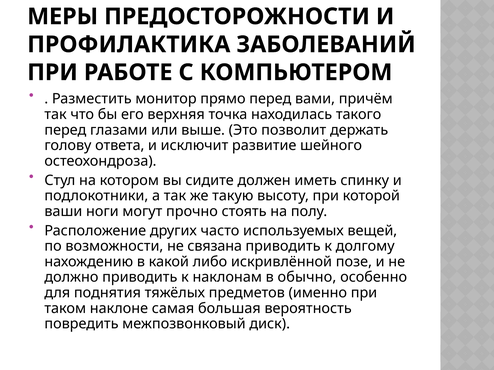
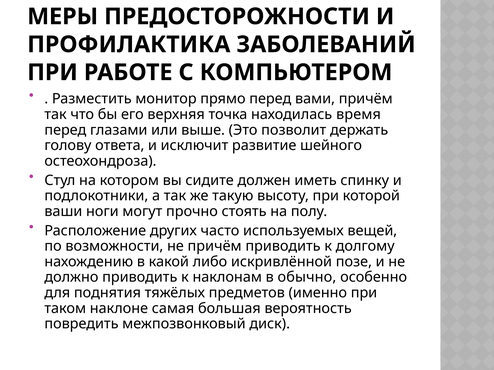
такого: такого -> время (359, 115)
не связана: связана -> причём (215, 246)
